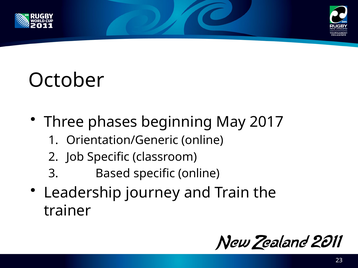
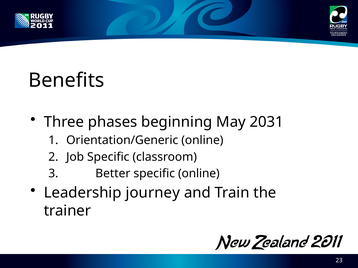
October: October -> Benefits (66, 80)
2017: 2017 -> 2031 (267, 122)
Based: Based -> Better (113, 174)
